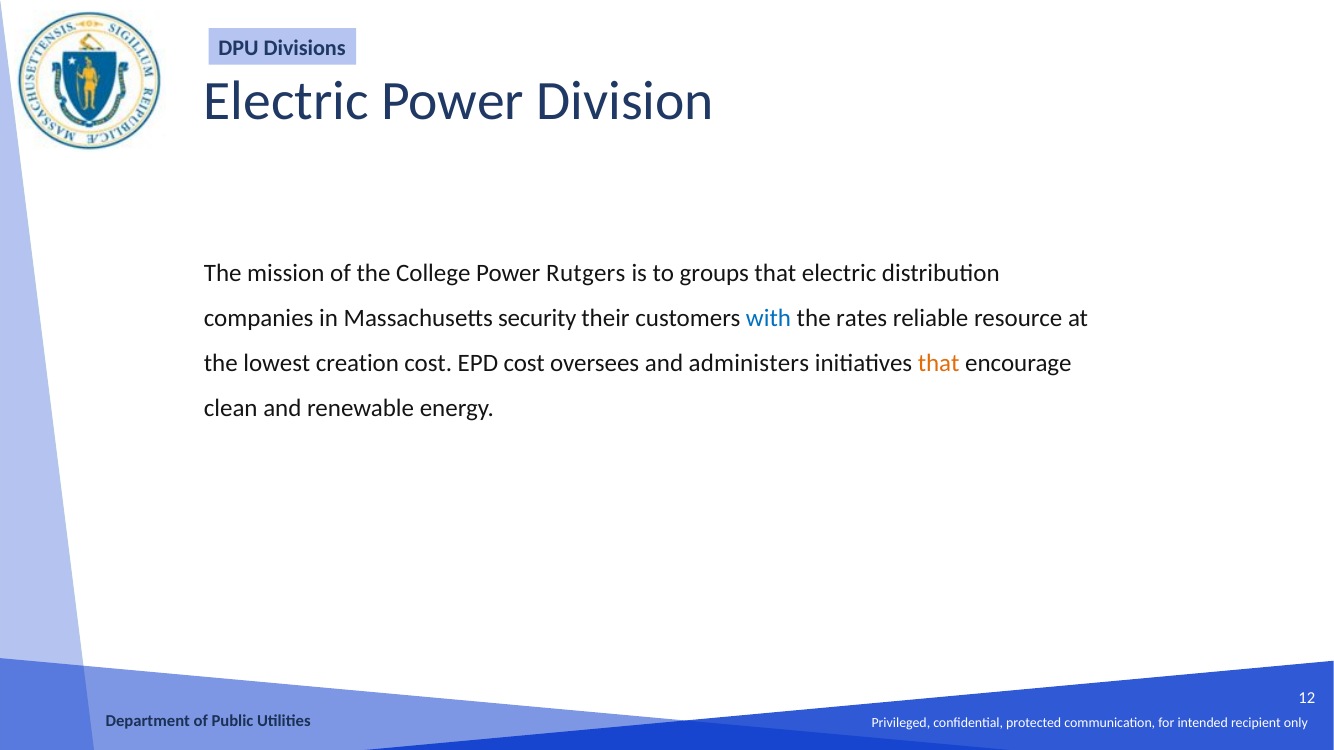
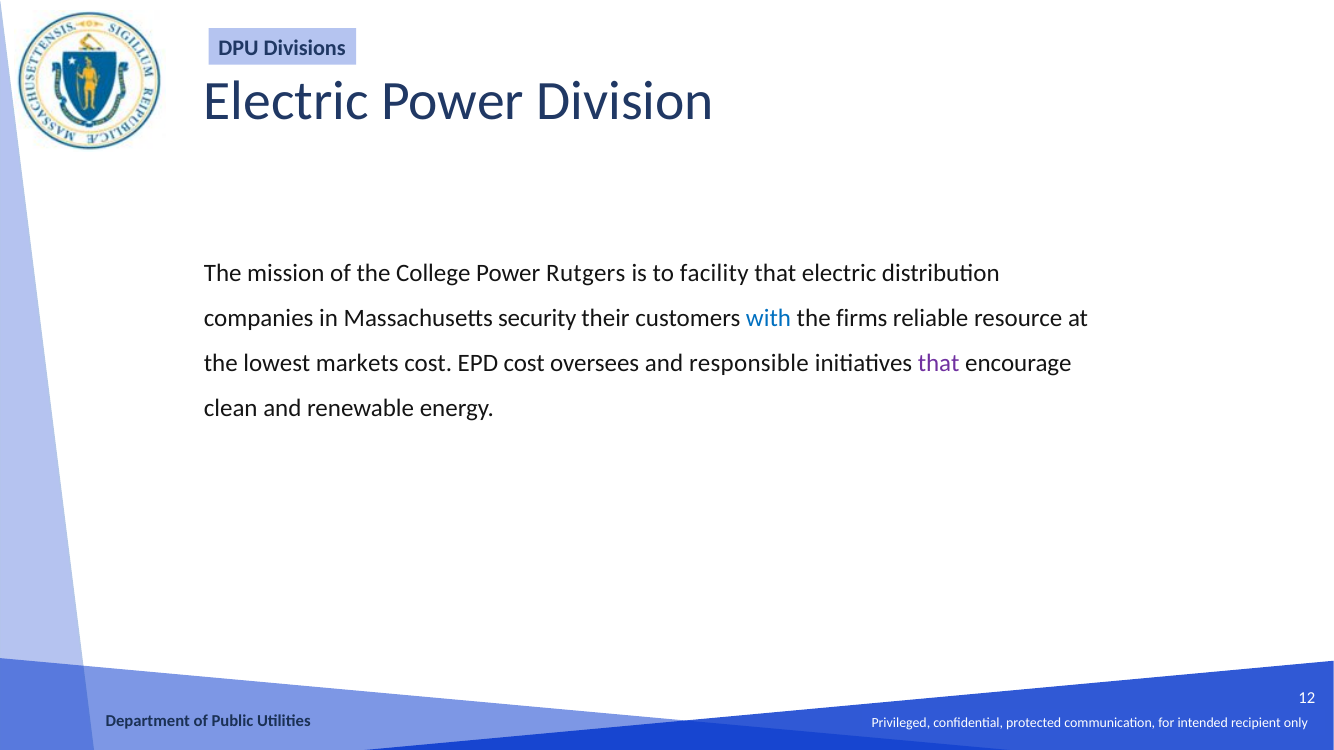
groups: groups -> facility (714, 273)
rates: rates -> firms (862, 318)
creation: creation -> markets (357, 363)
administers: administers -> responsible (749, 363)
that colour: orange -> purple (939, 363)
